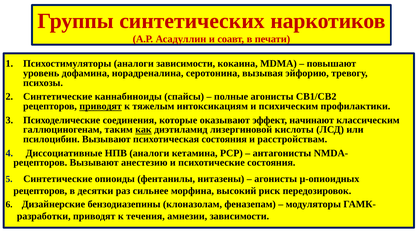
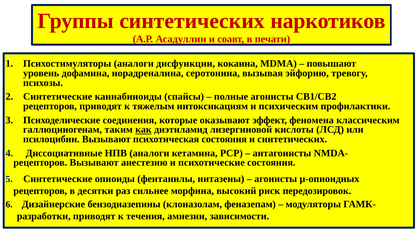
аналоги зависимости: зависимости -> дисфункции (186, 64)
приводят underline: present -> none (101, 106)
начинают: начинают -> феномена (312, 120)
и расстройствам: расстройствам -> синтетических (292, 139)
